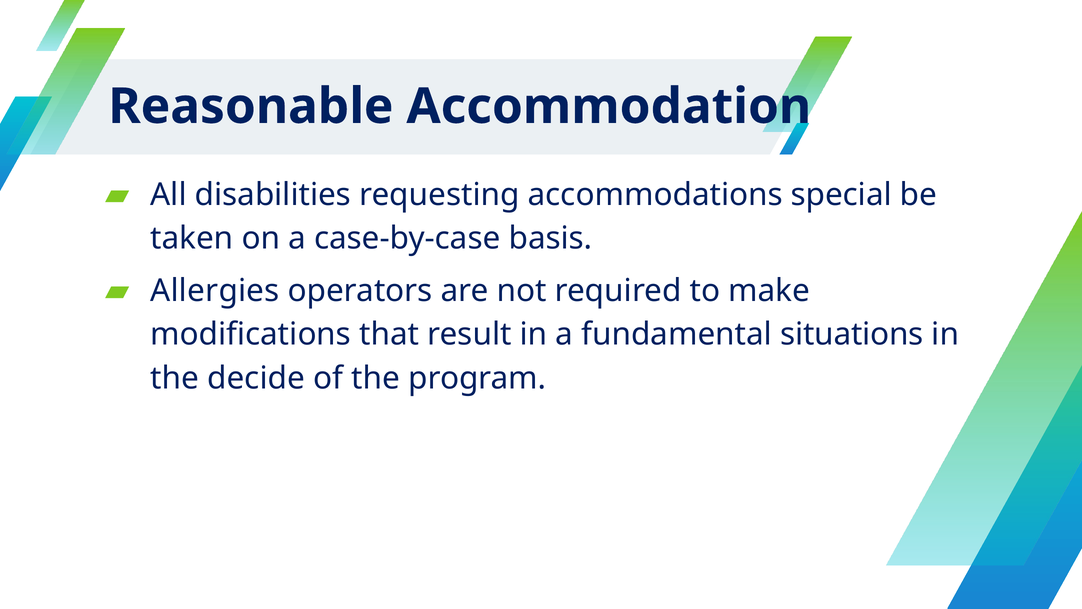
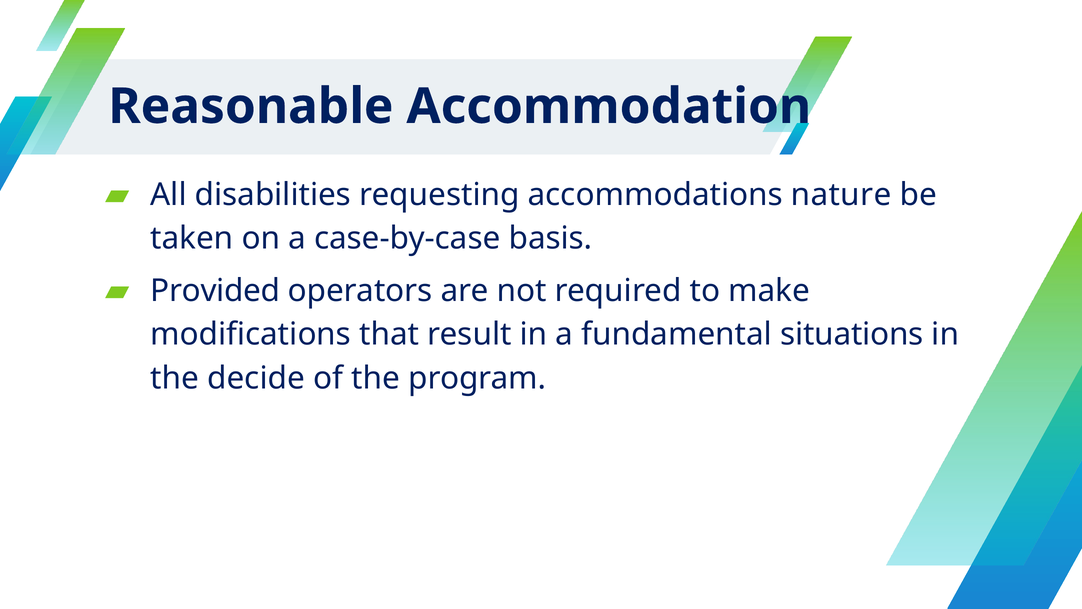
special: special -> nature (841, 195)
Allergies: Allergies -> Provided (215, 291)
